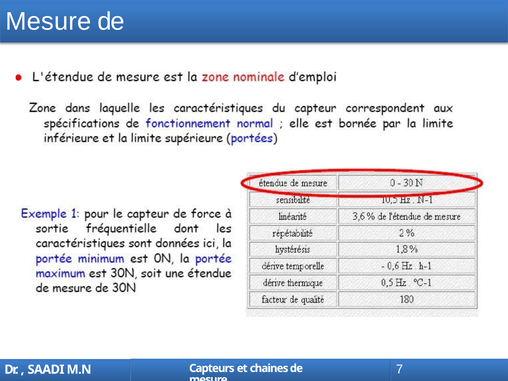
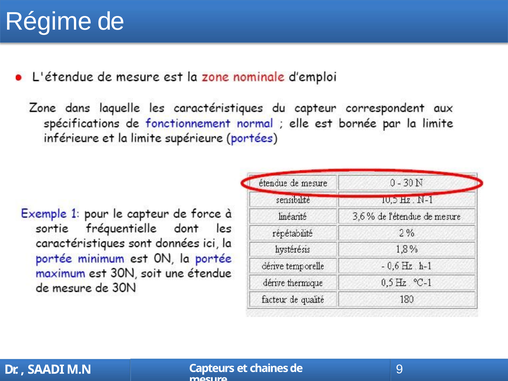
Mesure: Mesure -> Régime (49, 21)
7: 7 -> 9 (400, 369)
